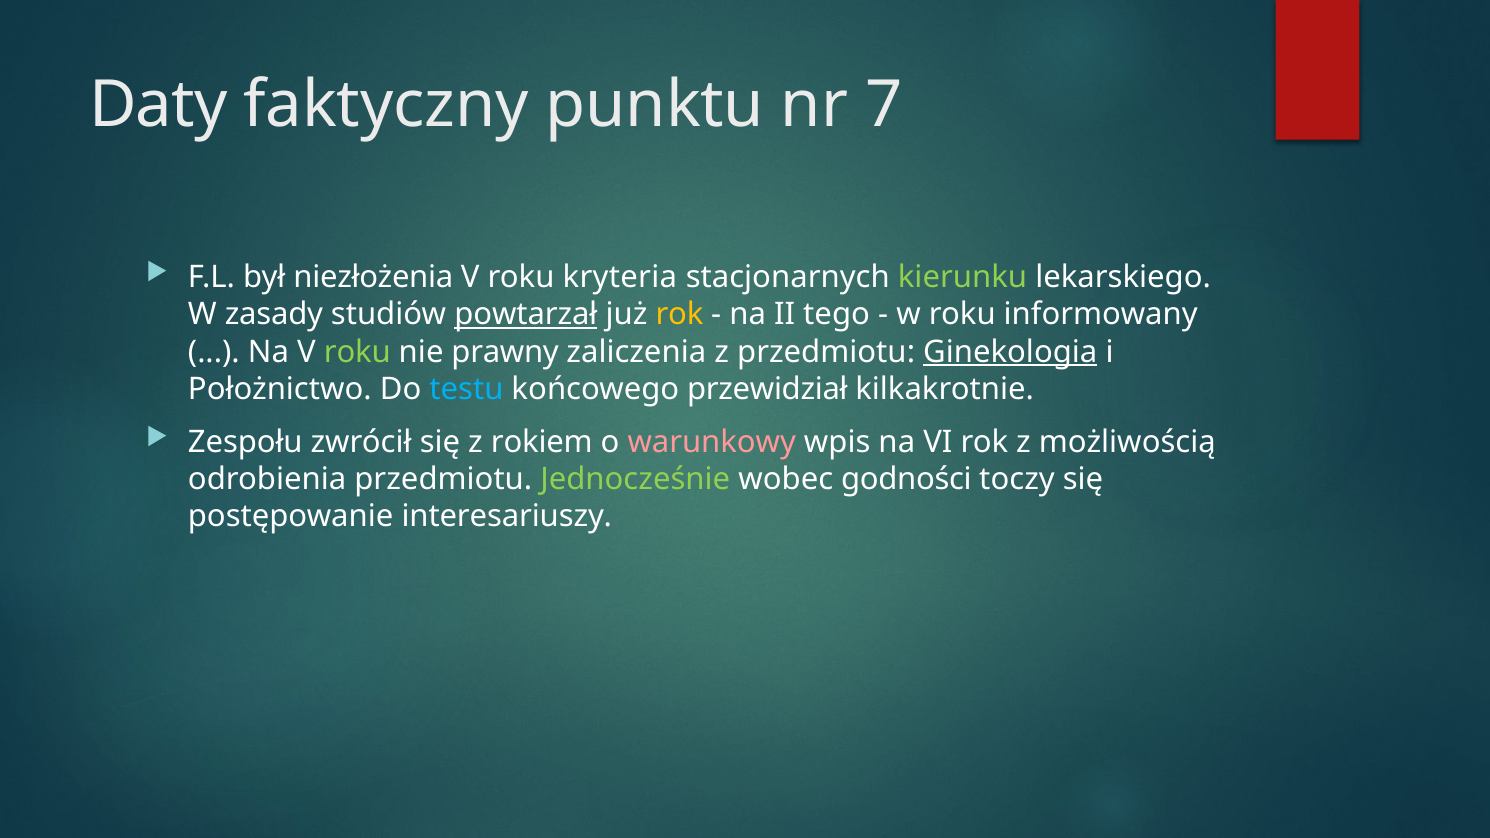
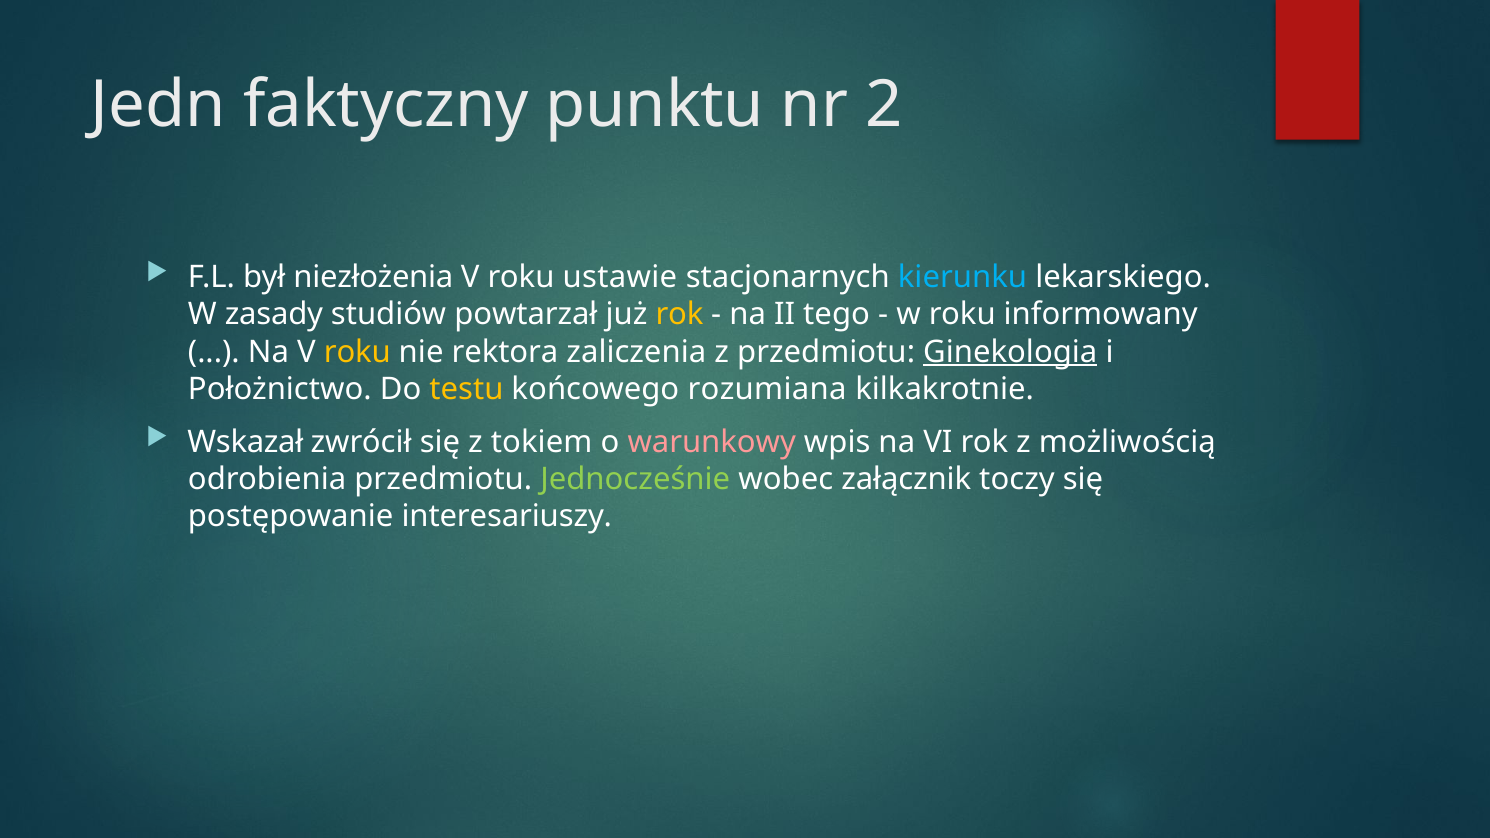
Daty: Daty -> Jedn (158, 105)
7: 7 -> 2 (884, 105)
kryteria: kryteria -> ustawie (620, 277)
kierunku colour: light green -> light blue (962, 277)
powtarzał underline: present -> none (526, 315)
roku colour: light green -> yellow (357, 352)
prawny: prawny -> rektora (505, 352)
testu colour: light blue -> yellow (466, 389)
przewidział: przewidział -> rozumiana (767, 389)
Zespołu: Zespołu -> Wskazał (245, 442)
rokiem: rokiem -> tokiem (542, 442)
godności: godności -> załącznik (906, 479)
